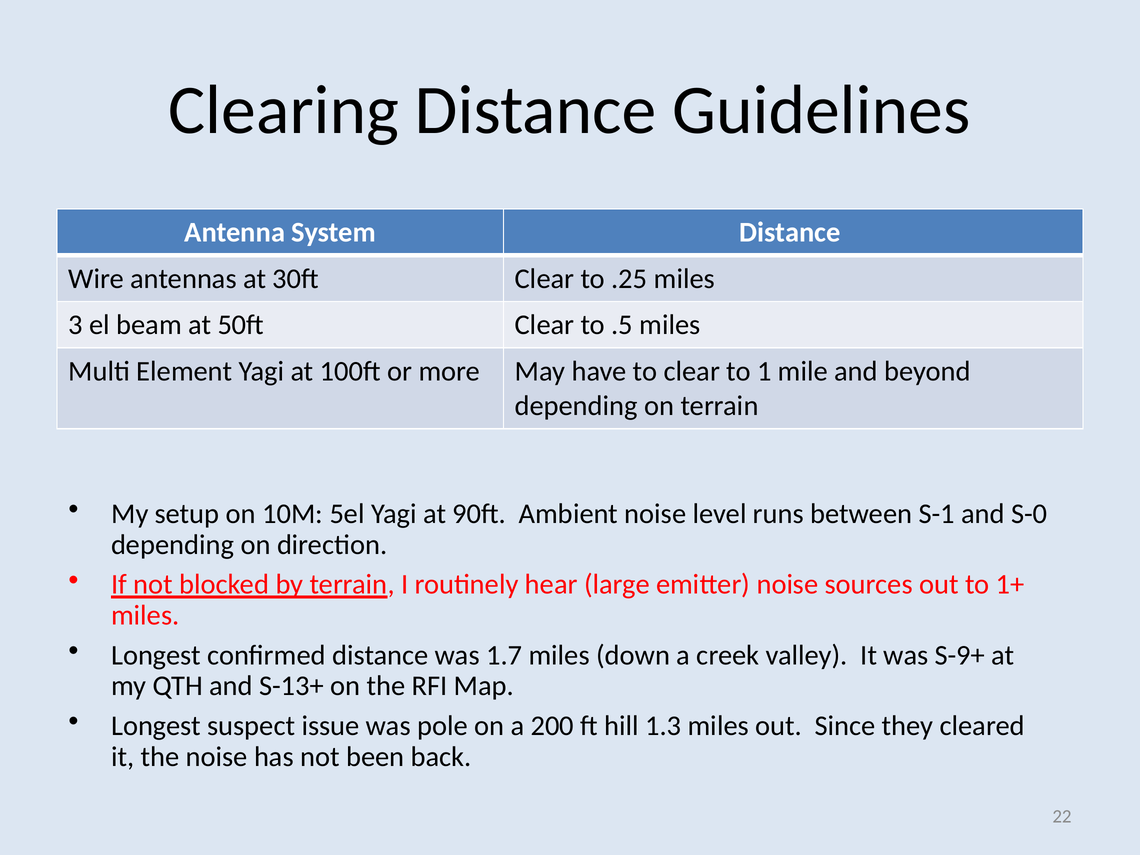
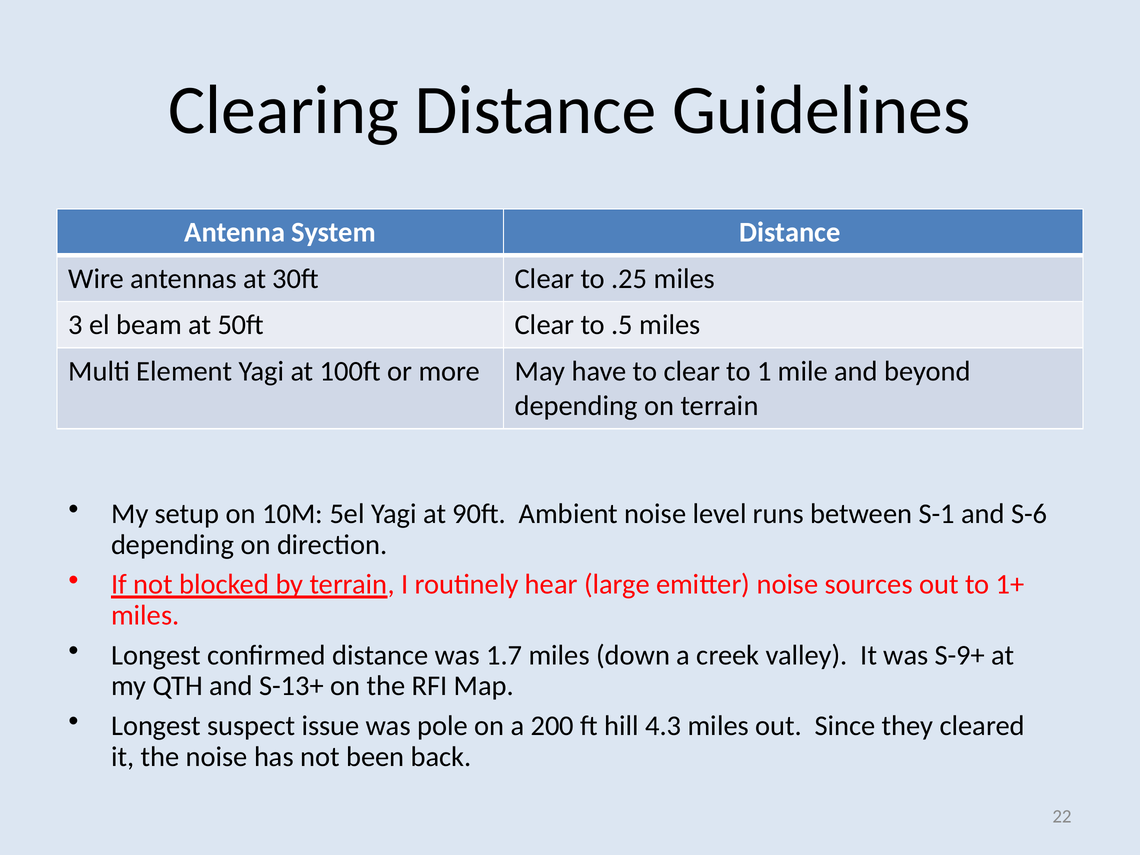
S-0: S-0 -> S-6 (1029, 514)
1.3: 1.3 -> 4.3 (663, 726)
